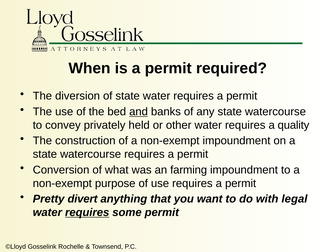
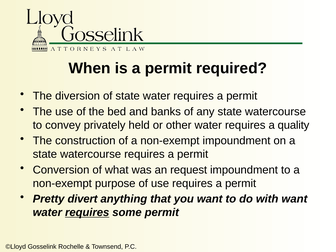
and underline: present -> none (139, 112)
farming: farming -> request (189, 170)
with legal: legal -> want (294, 199)
